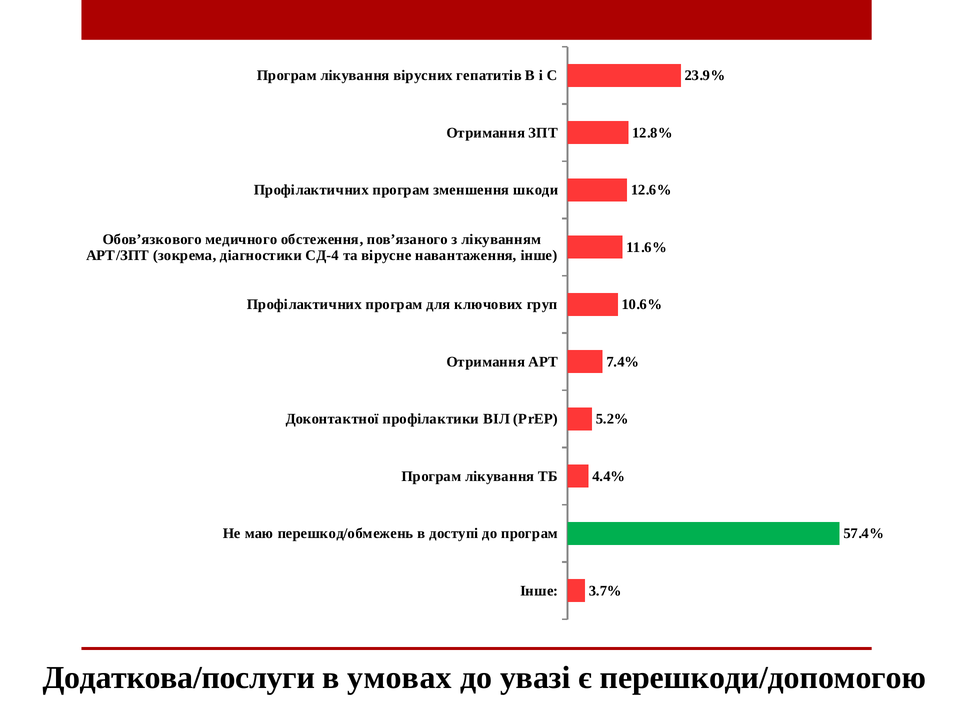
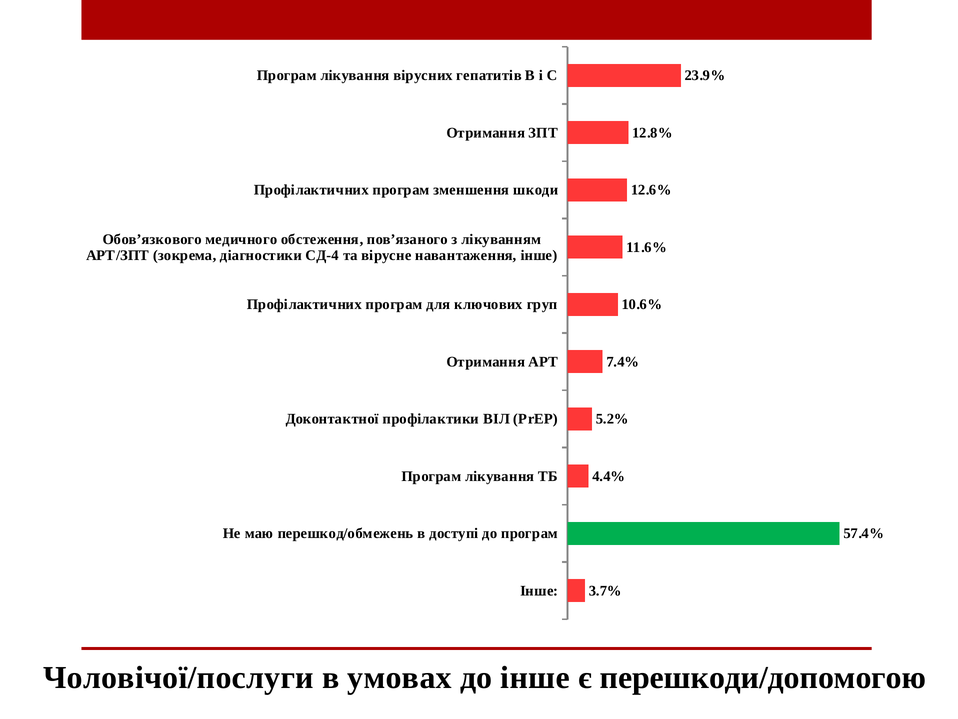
Додаткова/послуги: Додаткова/послуги -> Чоловічої/послуги (178, 677)
до увазі: увазі -> інше (535, 677)
